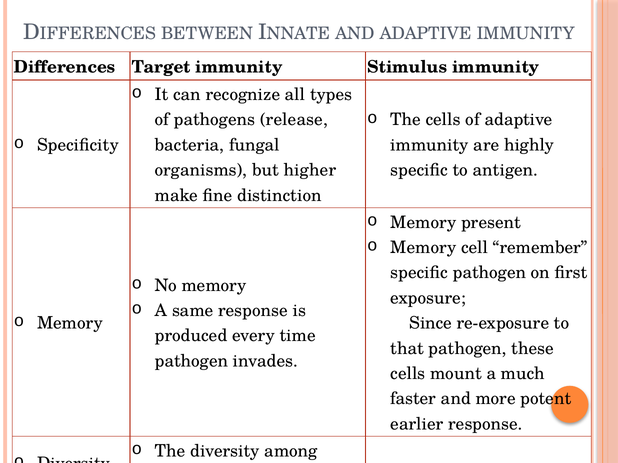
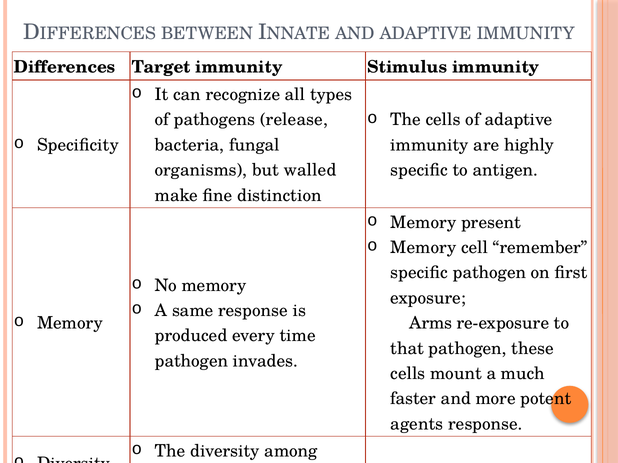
higher: higher -> walled (310, 170)
Since: Since -> Arms (431, 324)
earlier: earlier -> agents (417, 424)
